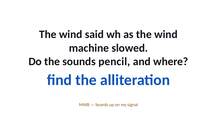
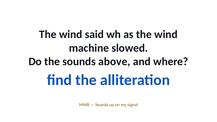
pencil: pencil -> above (114, 62)
